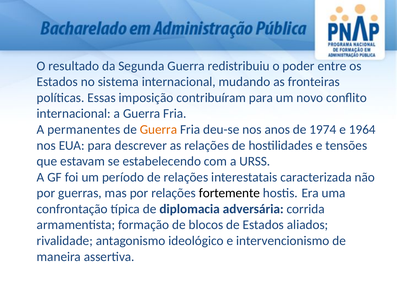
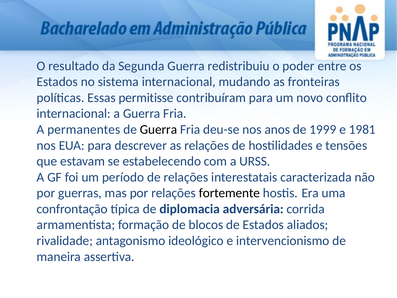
imposição: imposição -> permitisse (146, 98)
Guerra colour: orange -> black (159, 129)
1974: 1974 -> 1999 (323, 129)
1964: 1964 -> 1981 (362, 129)
